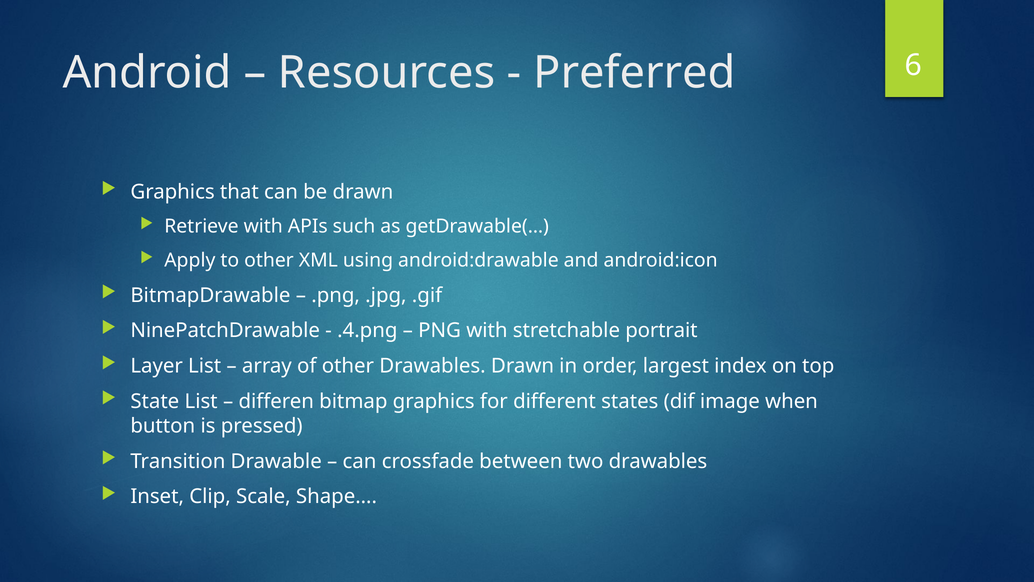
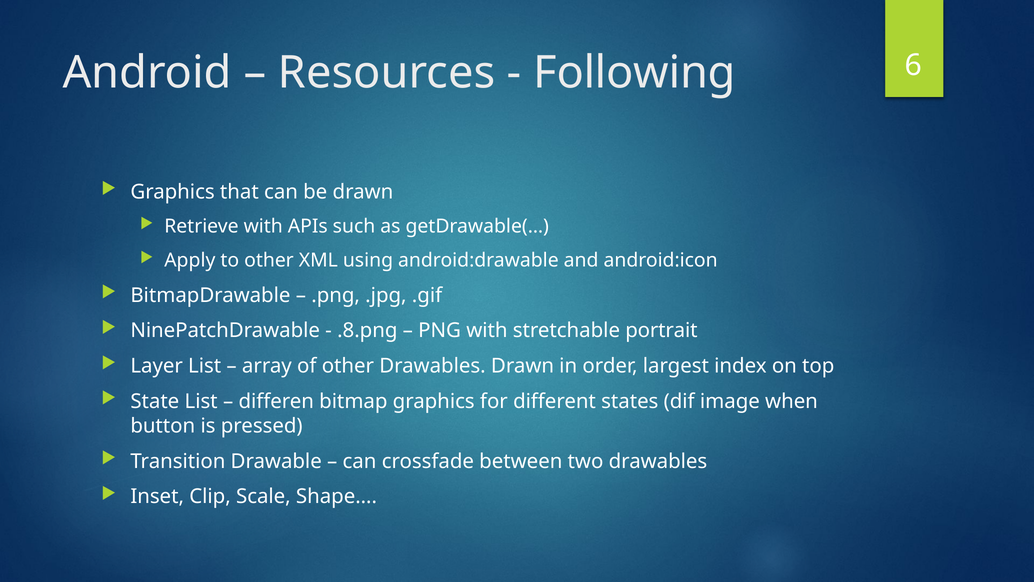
Preferred: Preferred -> Following (634, 73)
.4.png: .4.png -> .8.png (367, 330)
